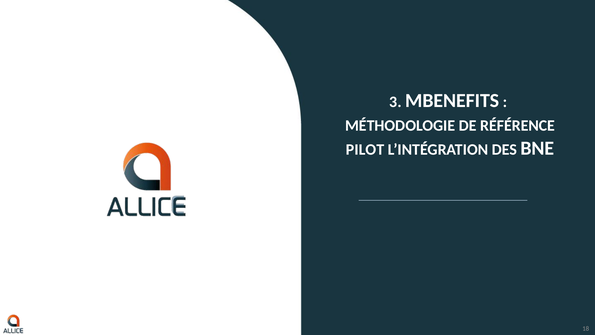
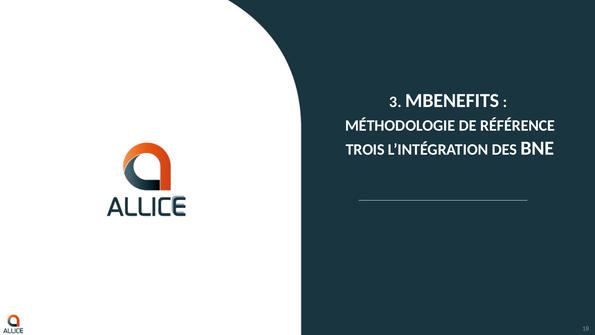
PILOT: PILOT -> TROIS (365, 149)
